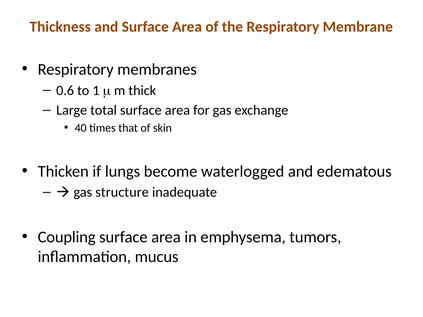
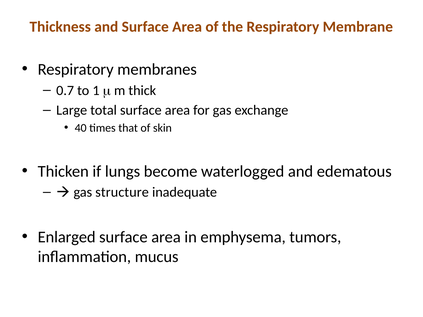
0.6: 0.6 -> 0.7 (65, 90)
Coupling: Coupling -> Enlarged (67, 237)
